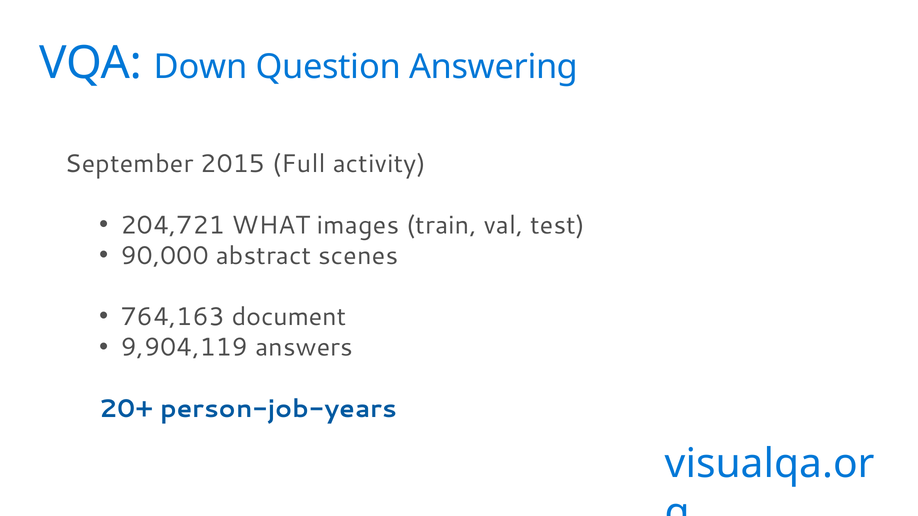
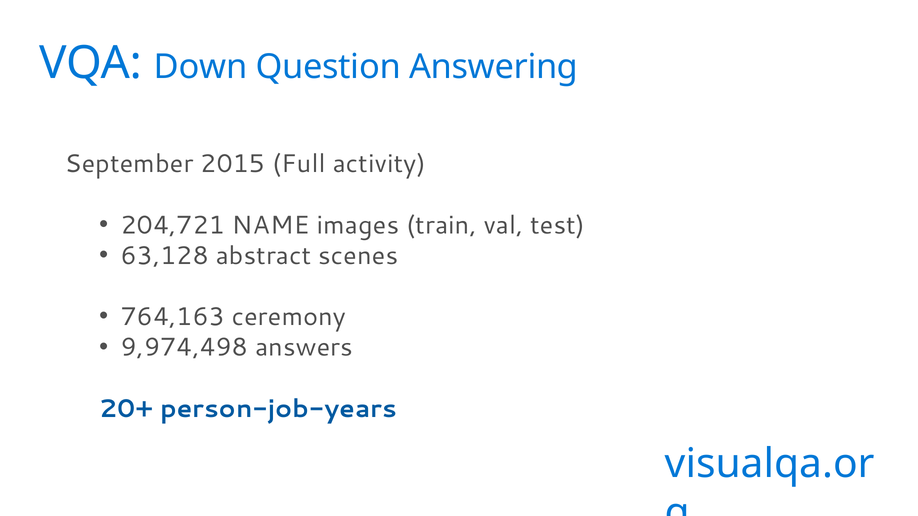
WHAT: WHAT -> NAME (271, 225)
90,000: 90,000 -> 63,128 (165, 256)
document: document -> ceremony (289, 317)
9,904,119: 9,904,119 -> 9,974,498 (184, 348)
